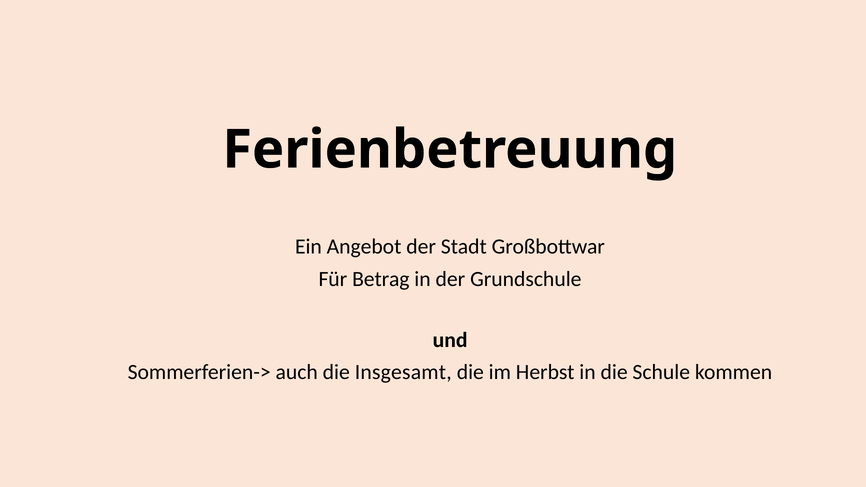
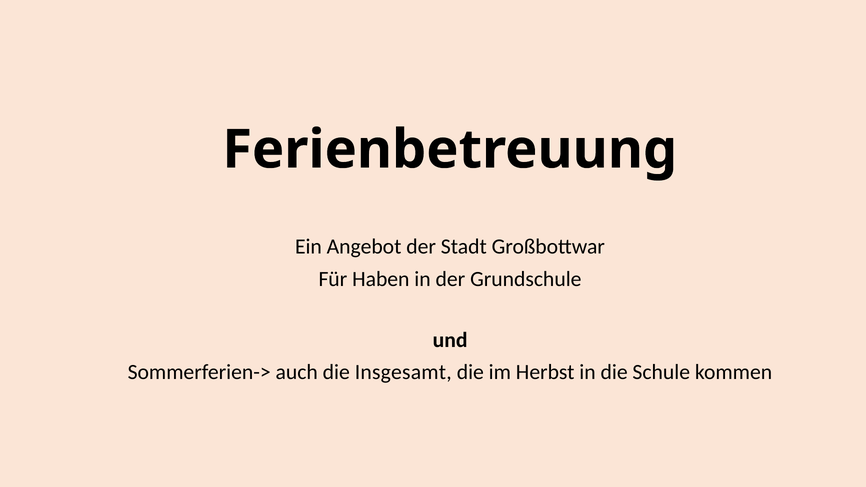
Betrag: Betrag -> Haben (381, 279)
